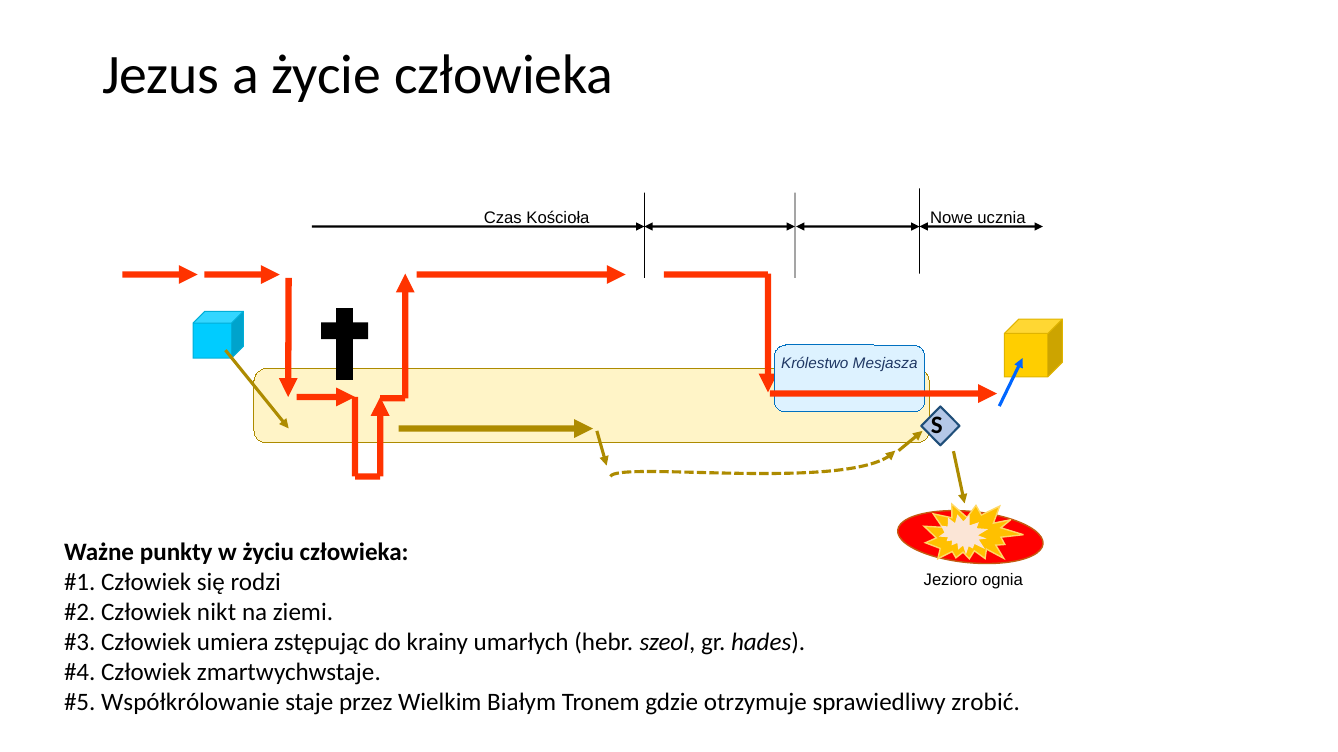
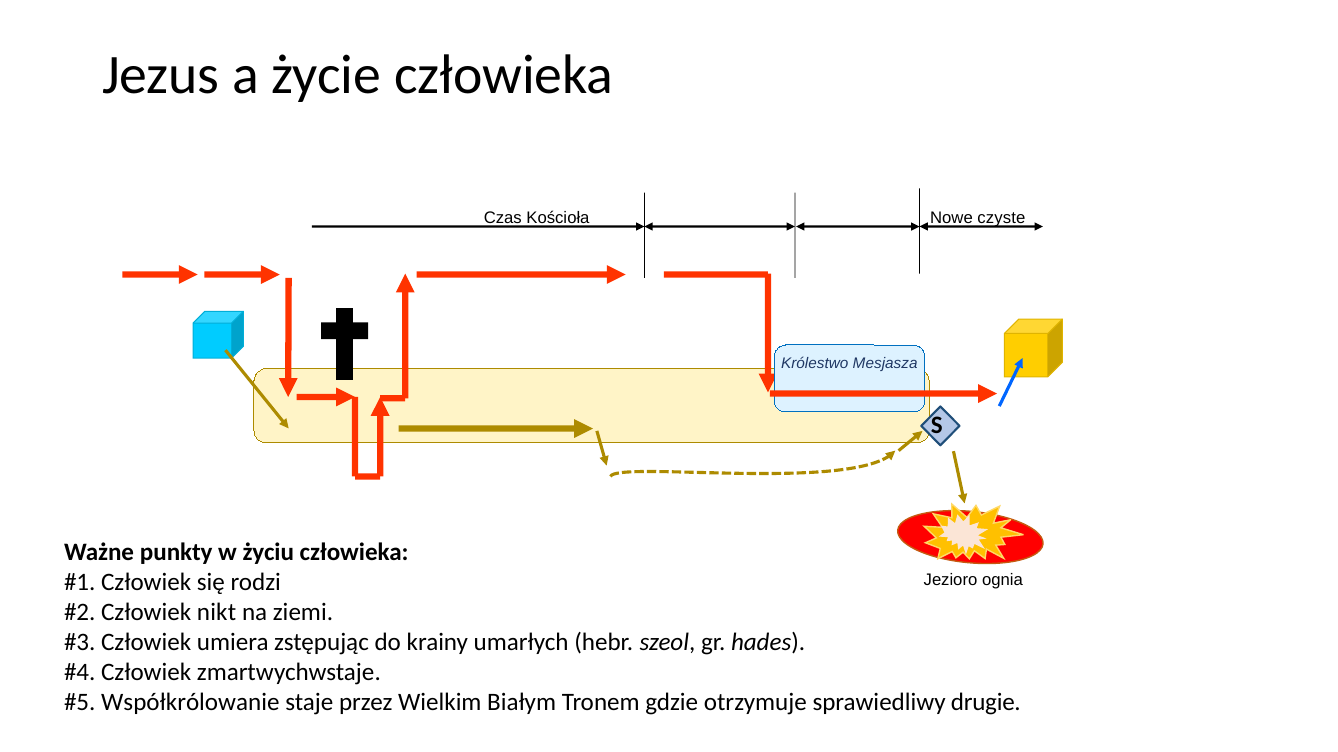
ucznia: ucznia -> czyste (1001, 219)
zrobić: zrobić -> drugie (986, 703)
